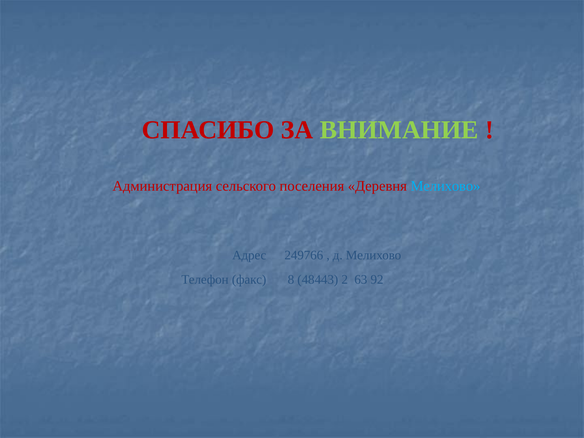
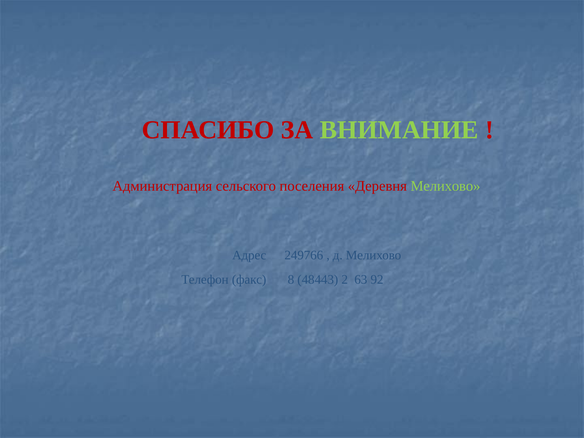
Мелихово colour: light blue -> light green (445, 186)
